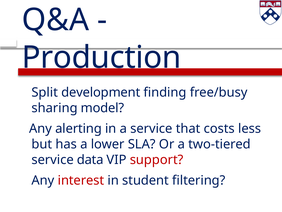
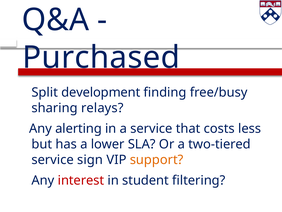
Production: Production -> Purchased (101, 57)
model: model -> relays (102, 108)
data: data -> sign (90, 159)
support colour: red -> orange (157, 159)
